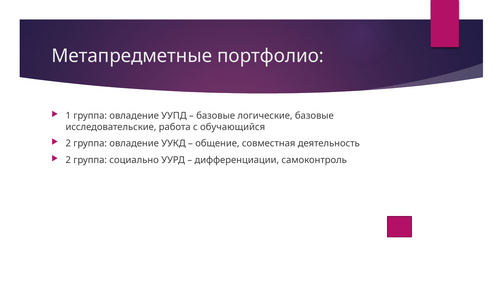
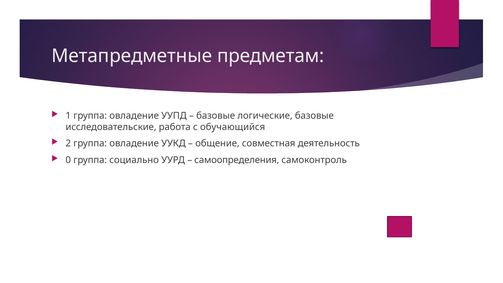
портфолио: портфолио -> предметам (271, 56)
2: 2 -> 0 (68, 160)
дифференциации: дифференциации -> самоопределения (237, 160)
